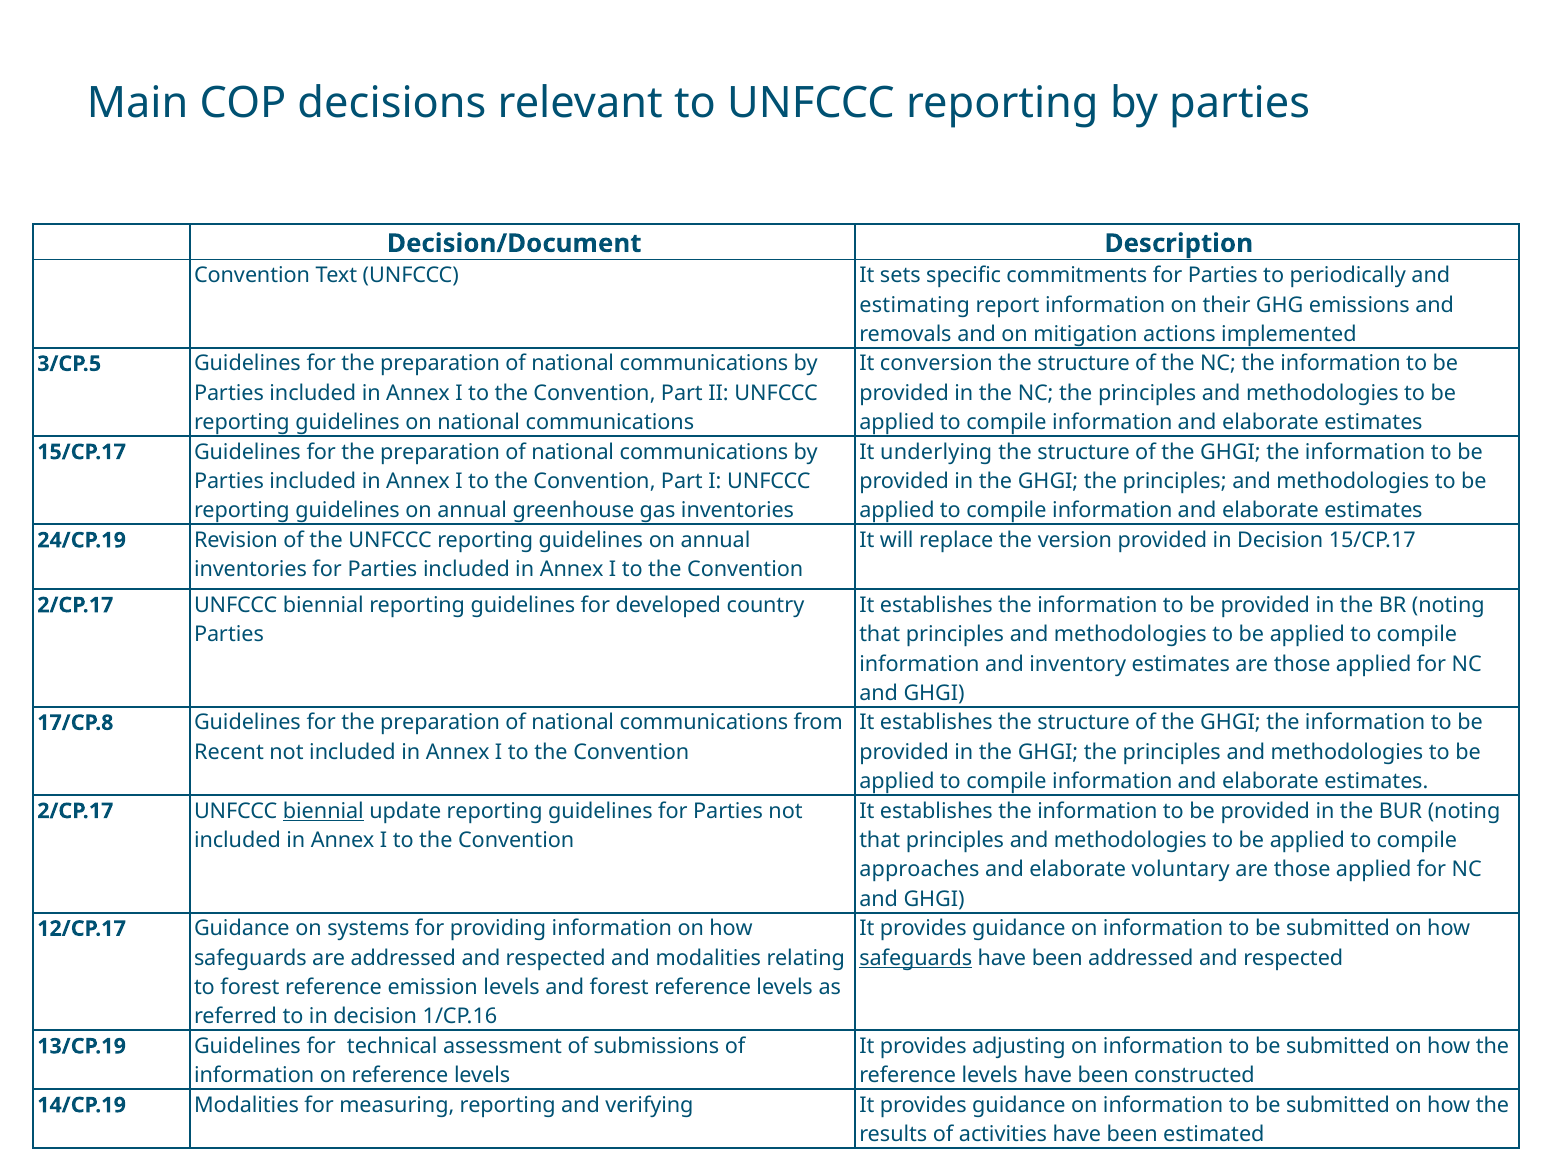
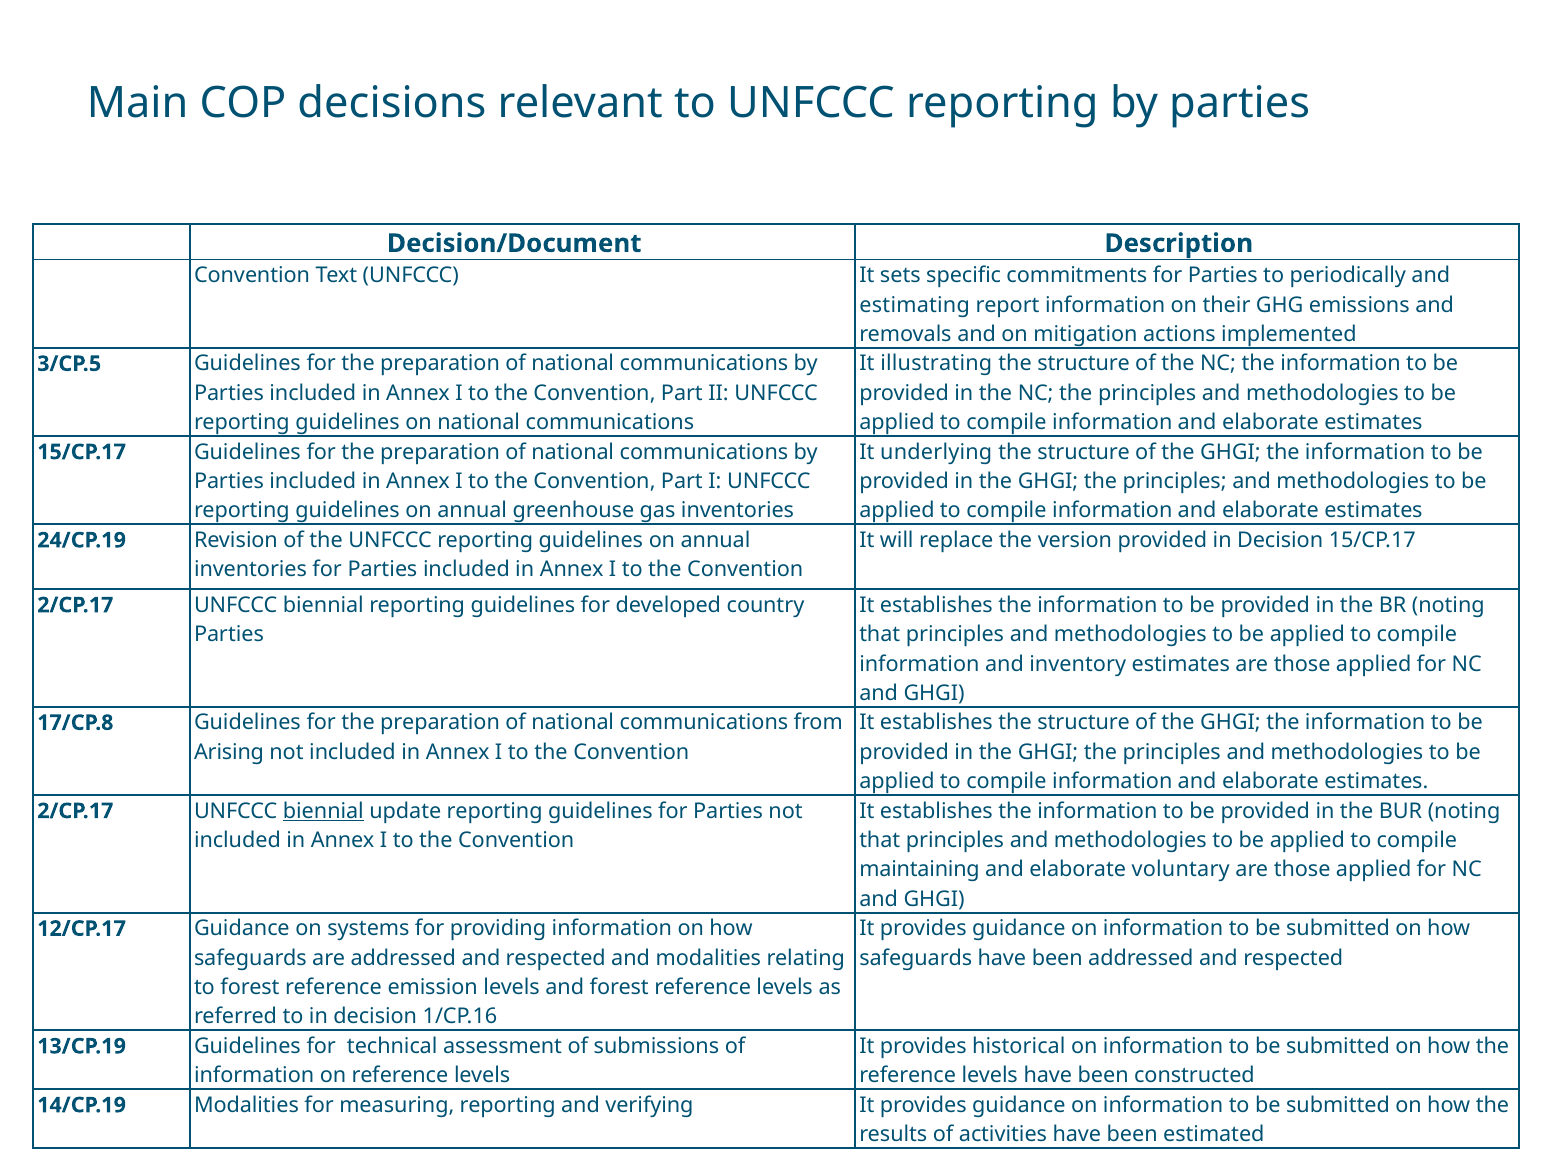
conversion: conversion -> illustrating (936, 364)
Recent: Recent -> Arising (229, 752)
approaches: approaches -> maintaining (920, 869)
safeguards underline: present -> none (916, 958)
adjusting: adjusting -> historical (1019, 1046)
